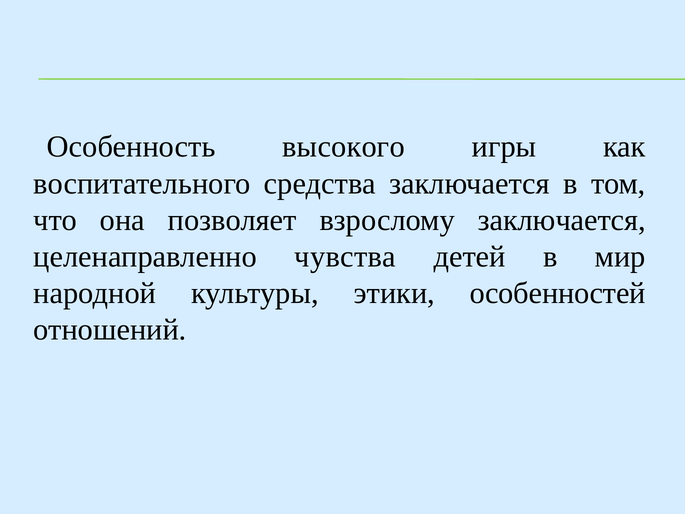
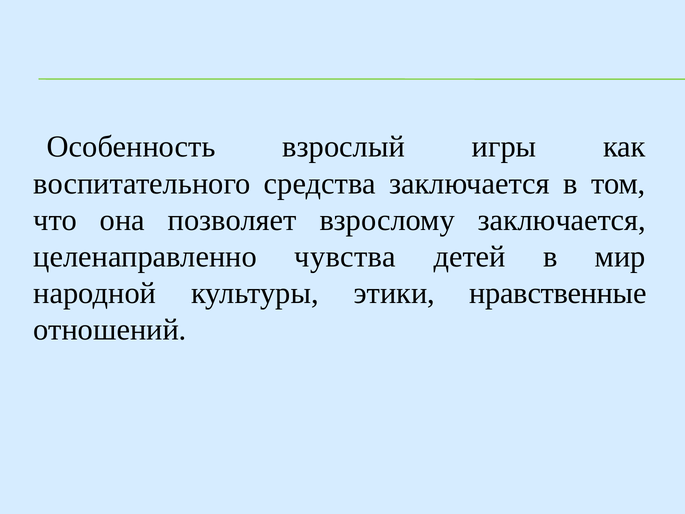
высокого: высокого -> взрослый (344, 147)
особенностей: особенностей -> нравственные (558, 293)
